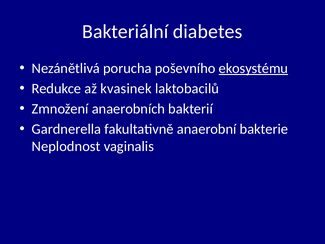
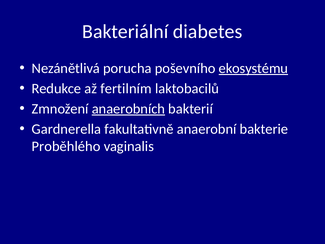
kvasinek: kvasinek -> fertilním (126, 88)
anaerobních underline: none -> present (128, 109)
Neplodnost: Neplodnost -> Proběhlého (66, 146)
